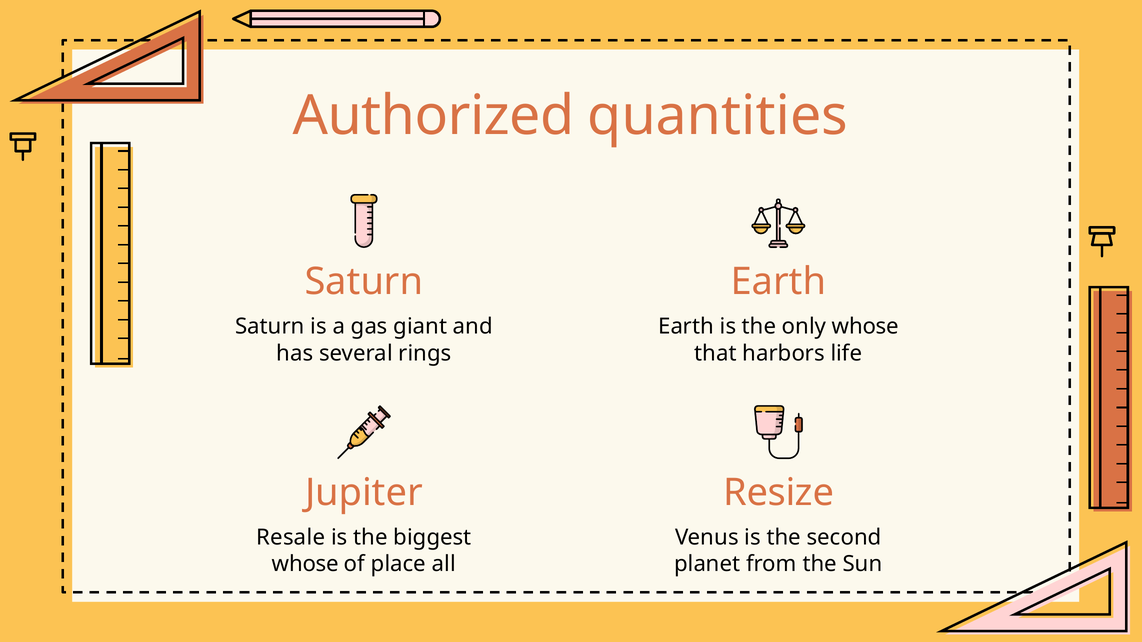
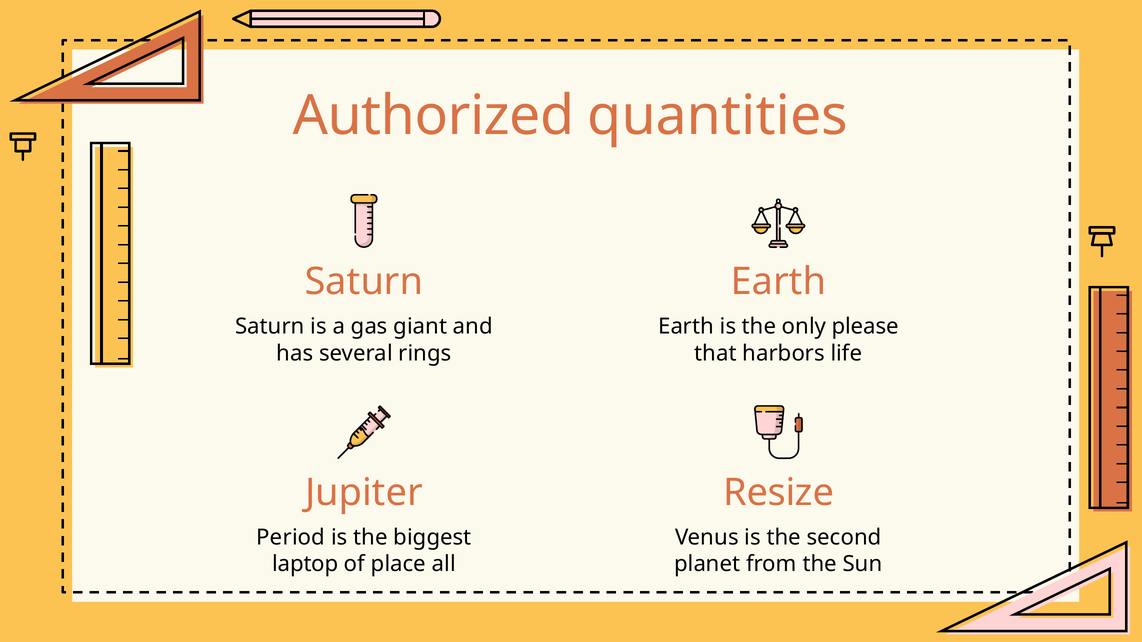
only whose: whose -> please (865, 327)
Resale: Resale -> Period (291, 538)
whose: whose -> laptop (305, 564)
